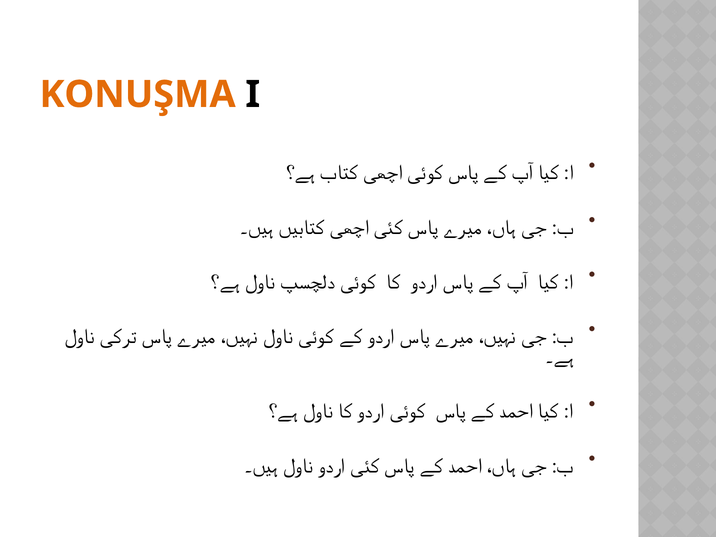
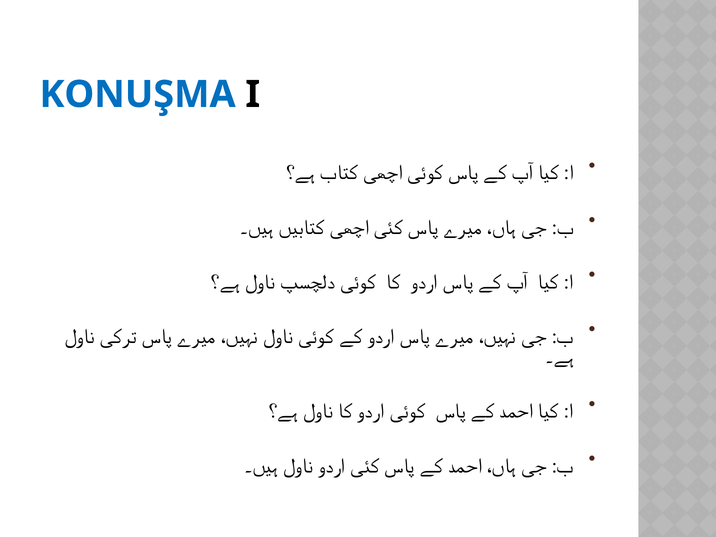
KONUŞMA colour: orange -> blue (138, 95)
